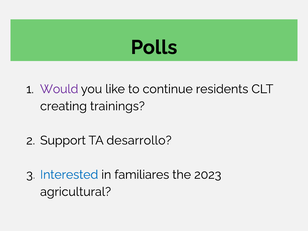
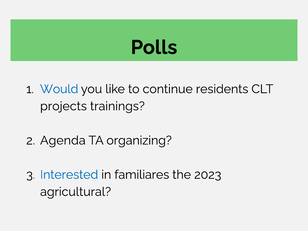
Would colour: purple -> blue (59, 89)
creating: creating -> projects (63, 106)
Support: Support -> Agenda (63, 140)
desarrollo: desarrollo -> organizing (139, 140)
